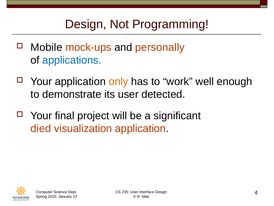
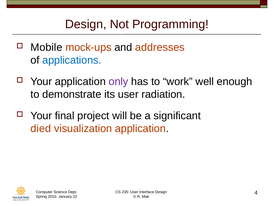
personally: personally -> addresses (160, 47)
only colour: orange -> purple (118, 81)
detected: detected -> radiation (163, 94)
